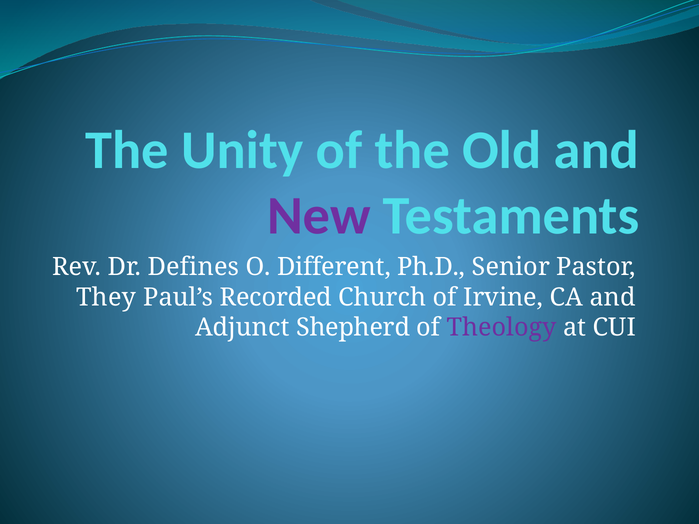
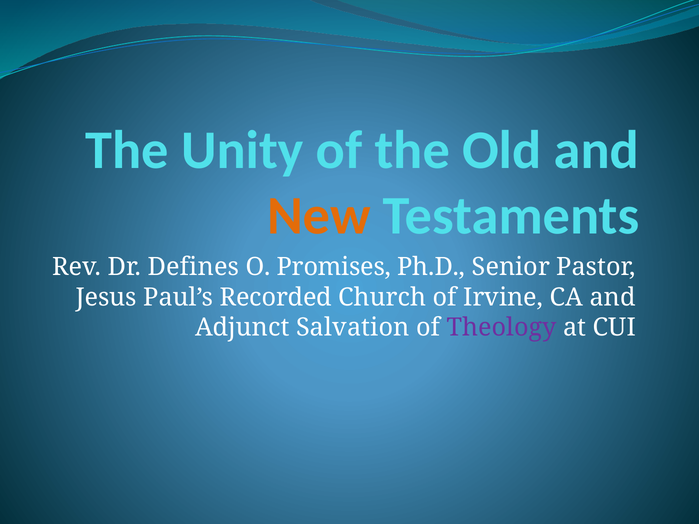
New colour: purple -> orange (319, 216)
Different: Different -> Promises (334, 267)
They: They -> Jesus (106, 297)
Shepherd: Shepherd -> Salvation (353, 328)
